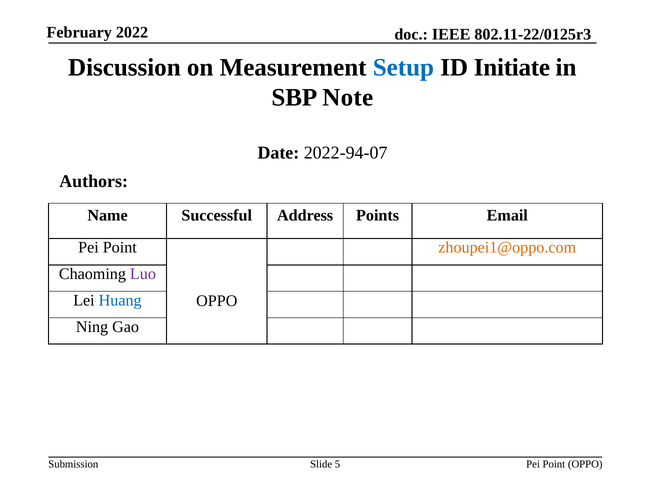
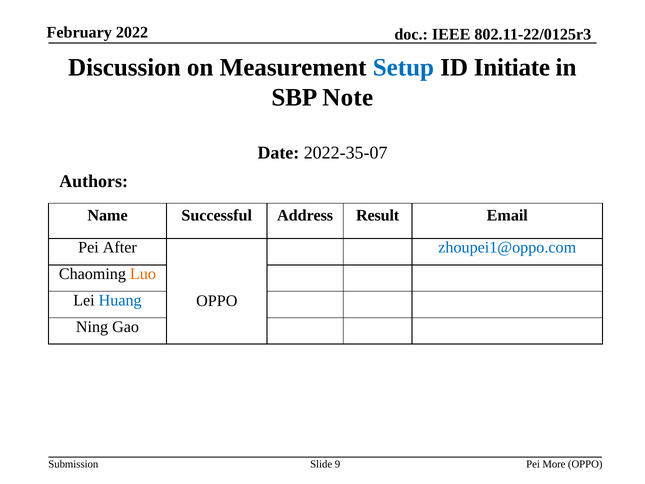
2022-94-07: 2022-94-07 -> 2022-35-07 (346, 153)
Points: Points -> Result (378, 215)
Point: Point -> After (120, 247)
zhoupei1@oppo.com colour: orange -> blue (507, 247)
Luo colour: purple -> orange (143, 274)
5: 5 -> 9 (338, 464)
Point: Point -> More (554, 464)
